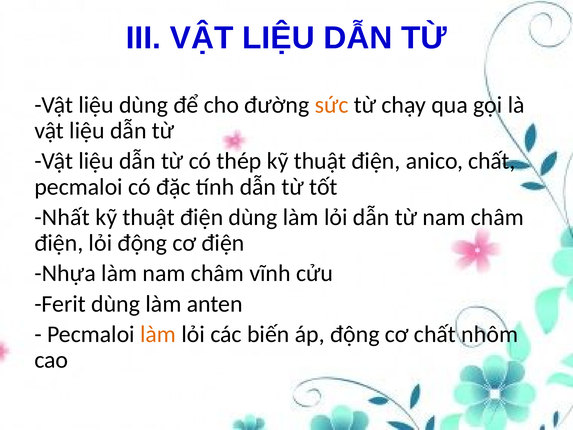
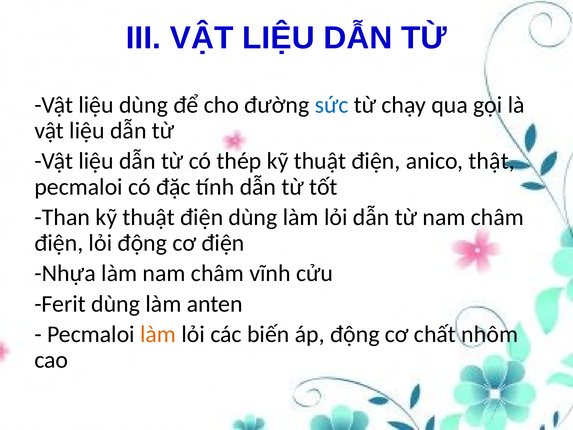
sức colour: orange -> blue (332, 105)
anico chất: chất -> thật (492, 161)
Nhất: Nhất -> Than (62, 217)
